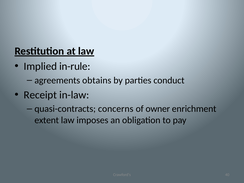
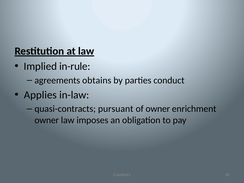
Receipt: Receipt -> Applies (40, 95)
concerns: concerns -> pursuant (116, 109)
extent: extent -> owner (47, 120)
